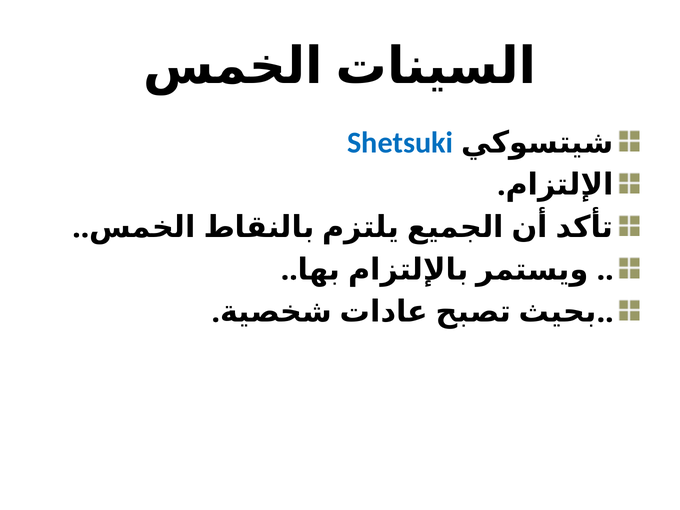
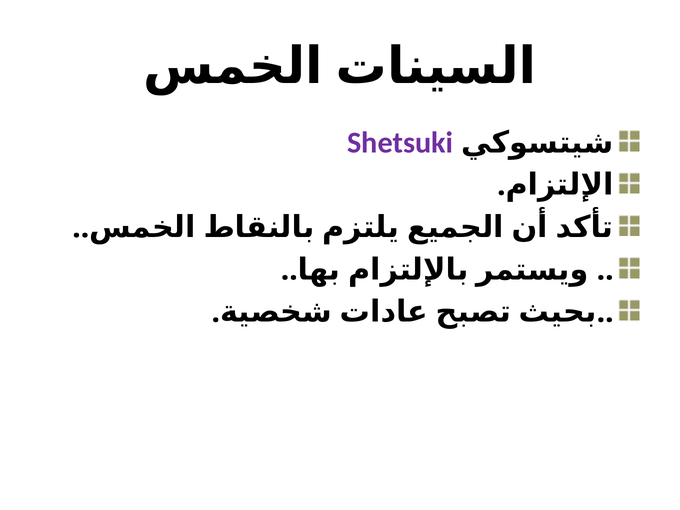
Shetsuki colour: blue -> purple (400, 143)
